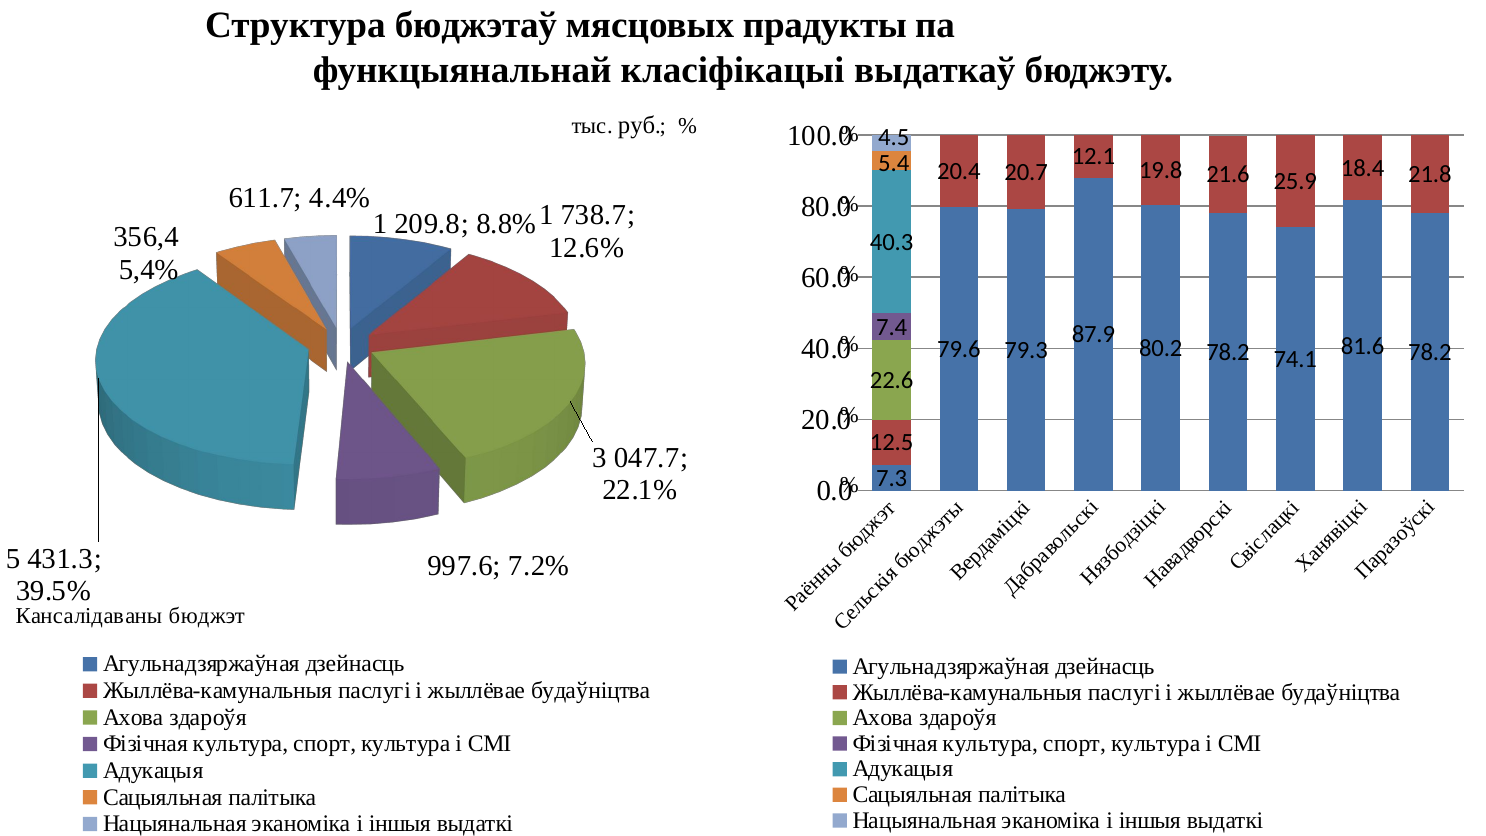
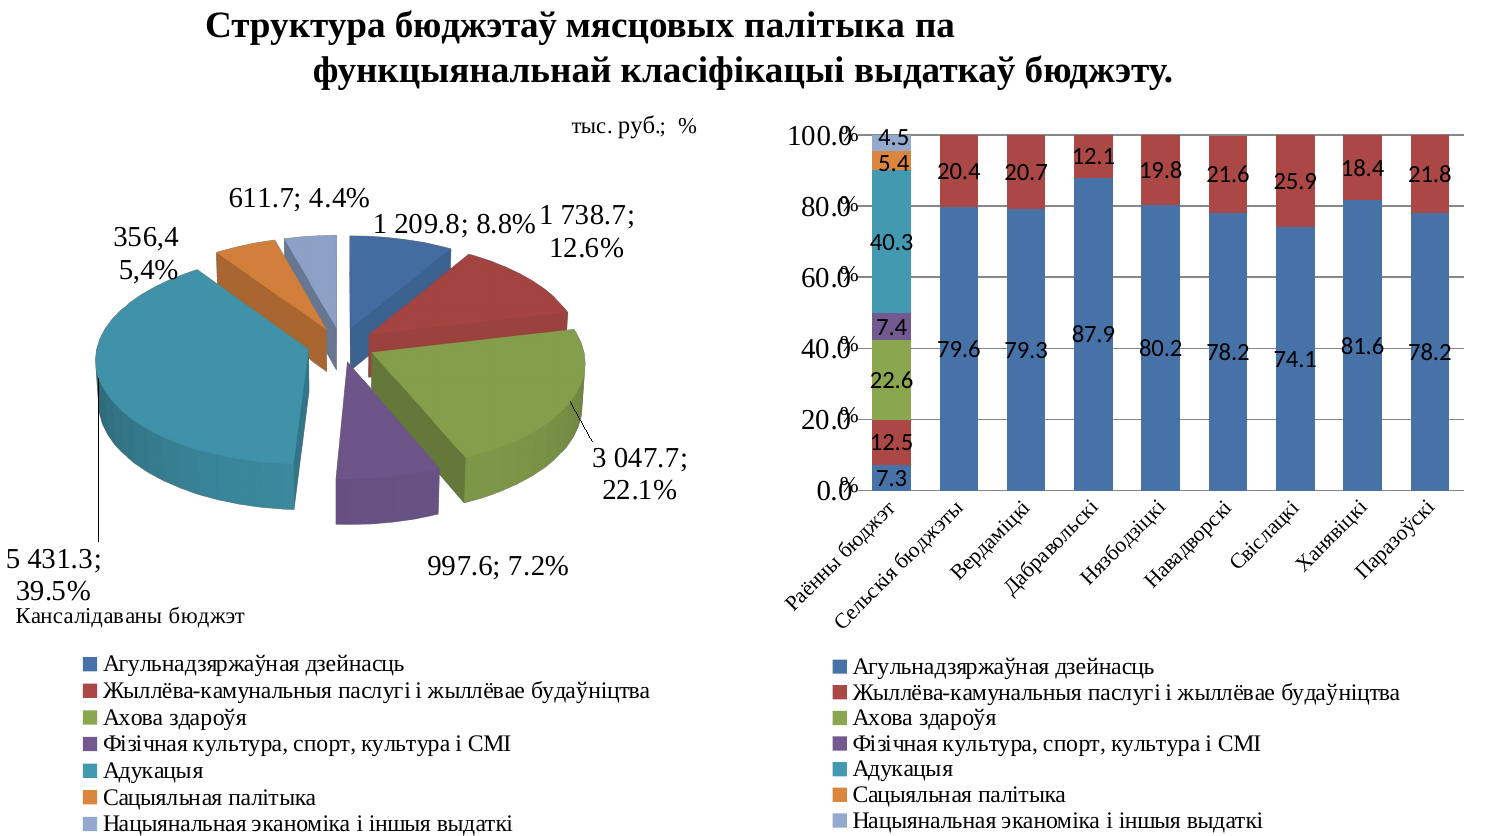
мясцовых прадукты: прадукты -> палітыка (825, 25)
